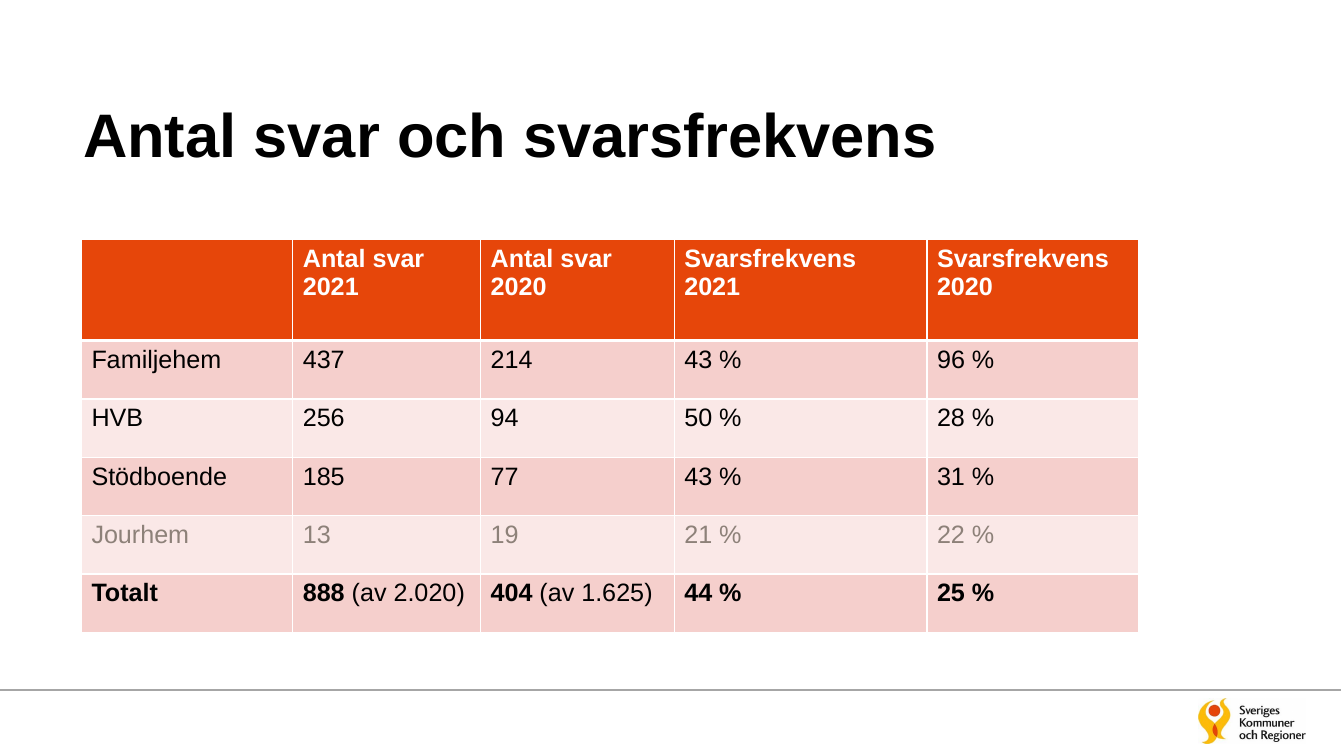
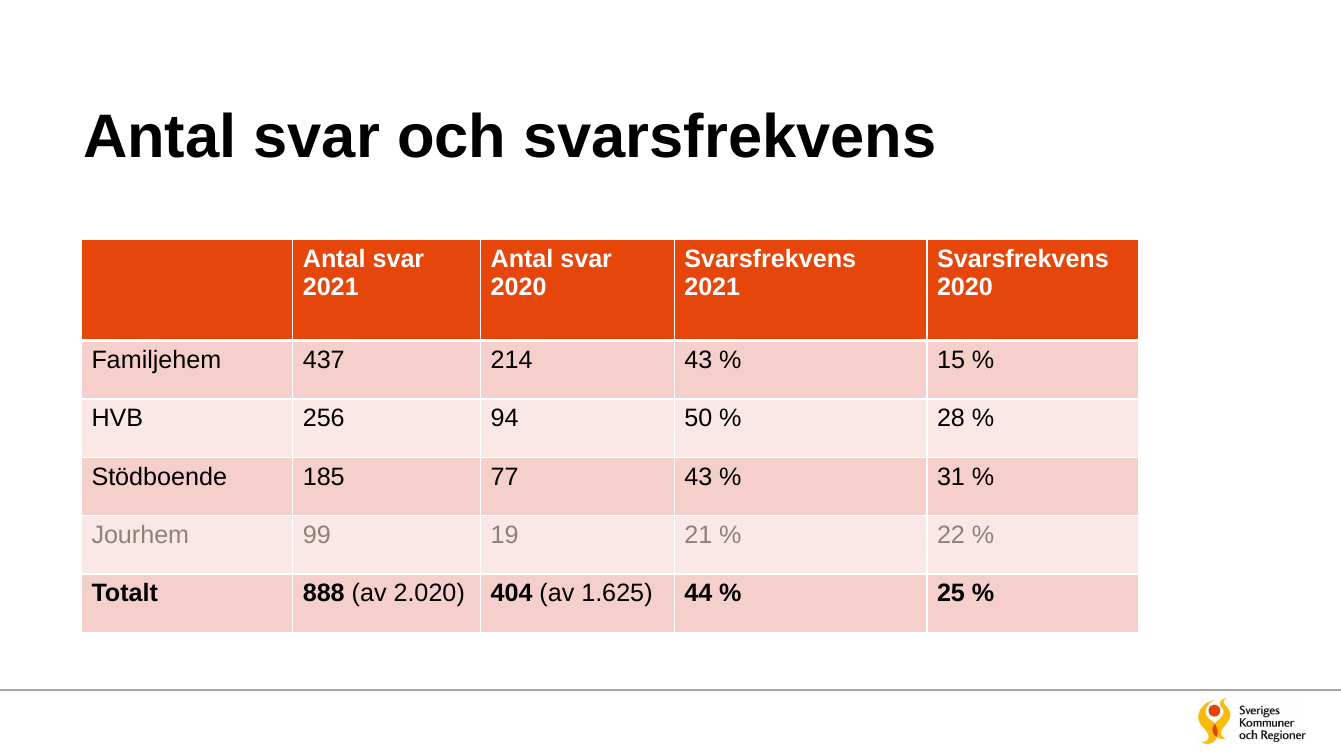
96: 96 -> 15 (951, 360)
13: 13 -> 99 (317, 535)
